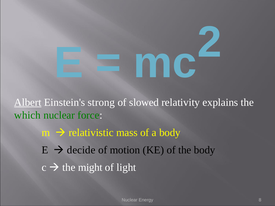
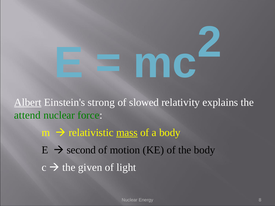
which: which -> attend (27, 115)
mass underline: none -> present (127, 133)
decide: decide -> second (81, 150)
might: might -> given (90, 168)
